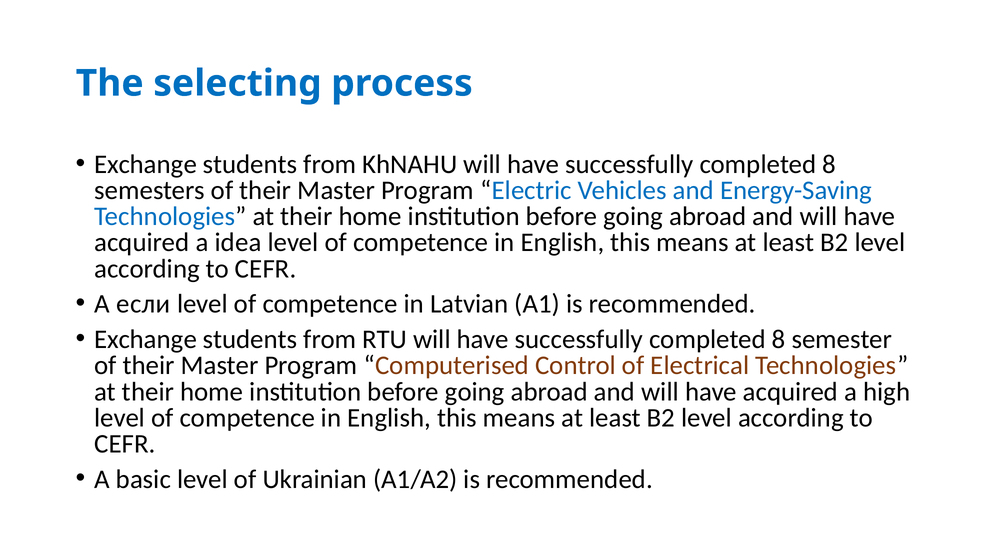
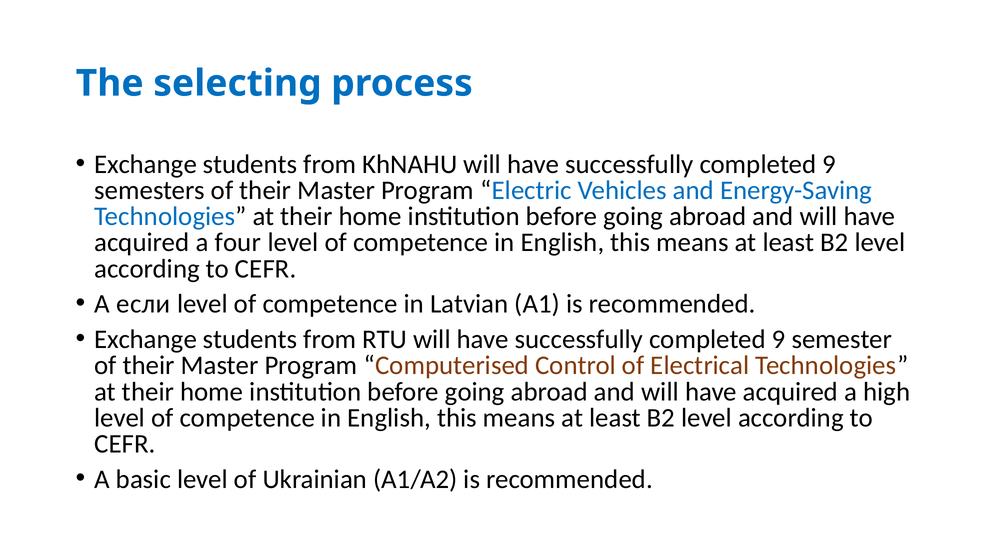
8: 8 -> 9 (829, 164)
idea: idea -> four (238, 243)
8: 8 -> 9 (779, 340)
